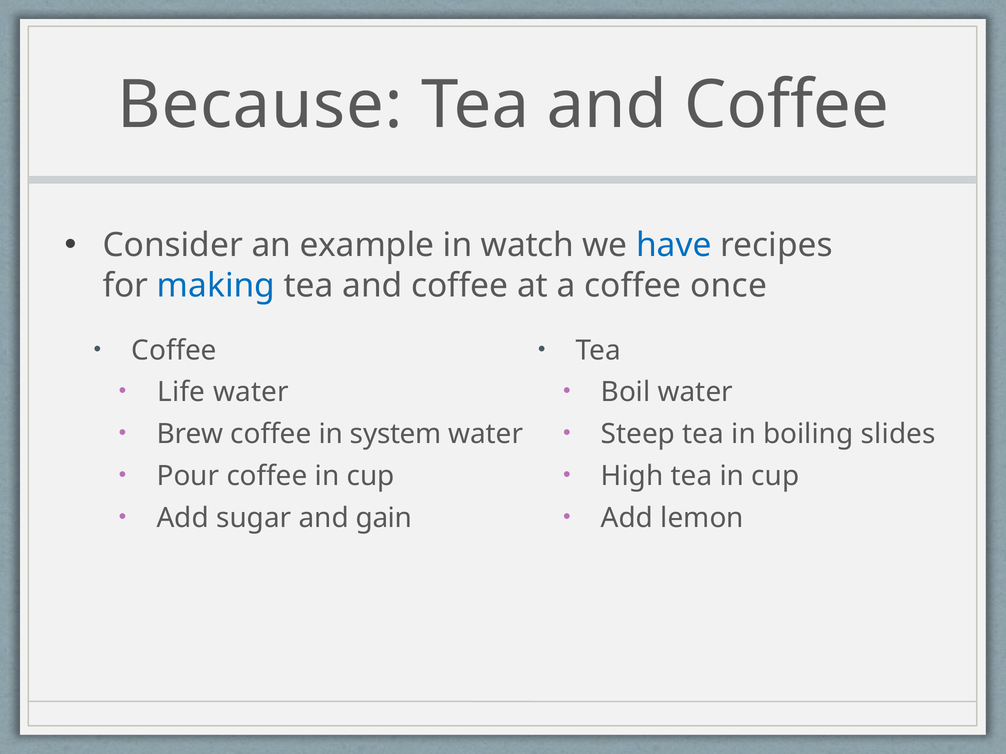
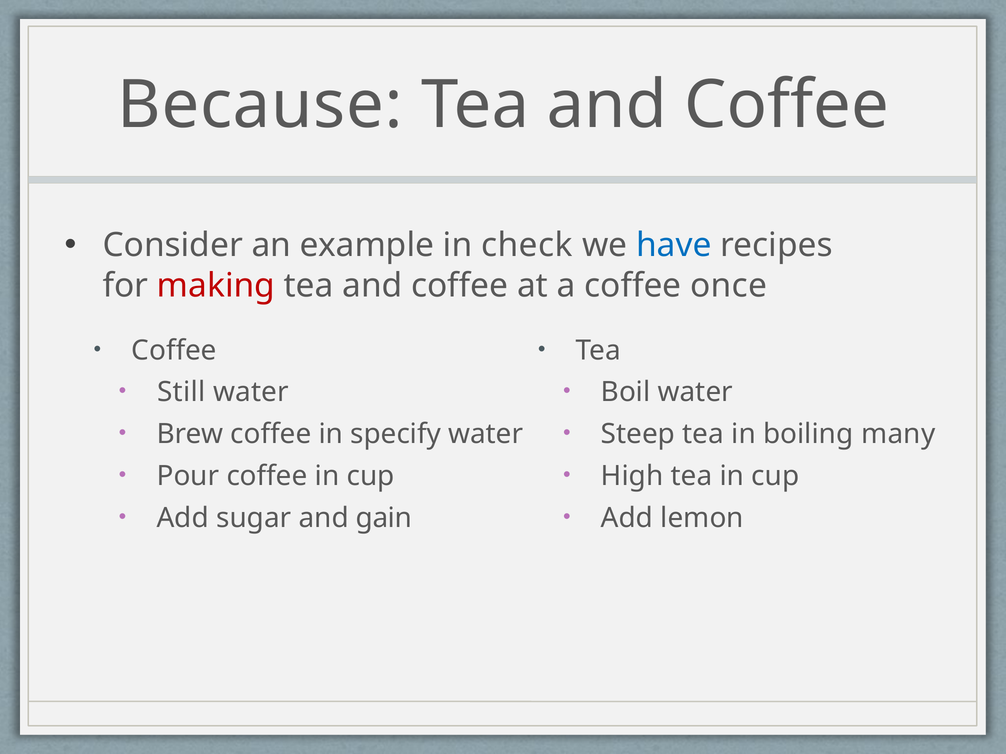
watch: watch -> check (527, 245)
making colour: blue -> red (216, 286)
Life: Life -> Still (181, 393)
system: system -> specify (396, 434)
slides: slides -> many (898, 434)
